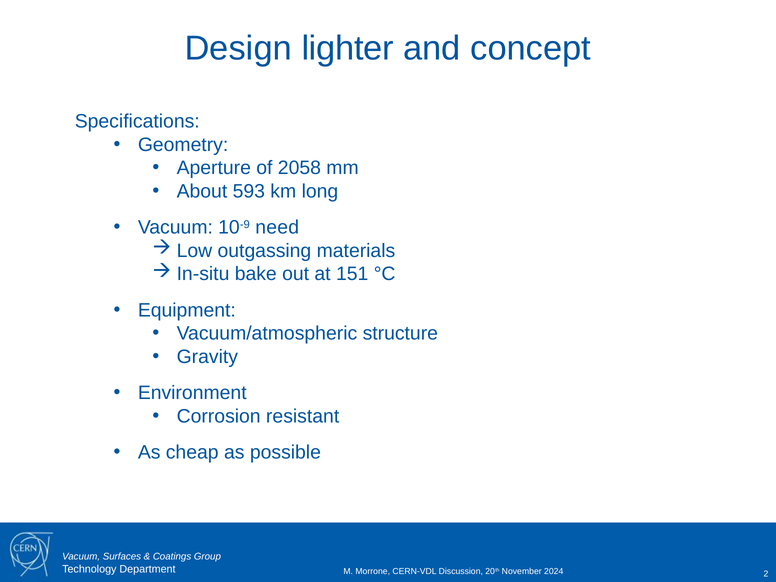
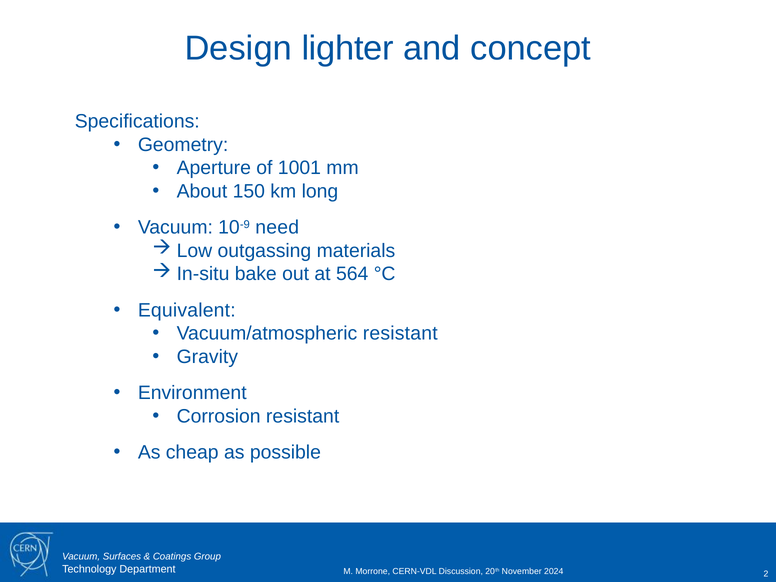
2058: 2058 -> 1001 (299, 168)
593: 593 -> 150 (249, 191)
151: 151 -> 564 (352, 274)
Equipment: Equipment -> Equivalent (187, 310)
Vacuum/atmospheric structure: structure -> resistant (400, 334)
